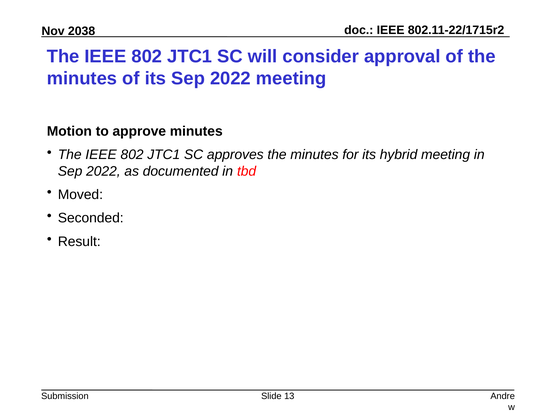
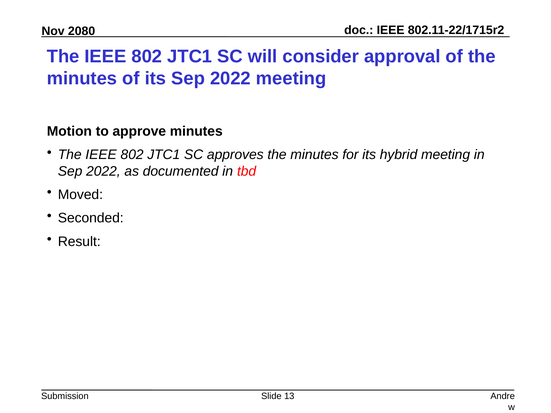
2038: 2038 -> 2080 (82, 31)
